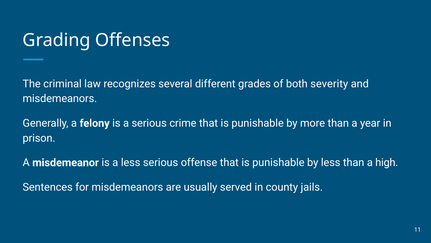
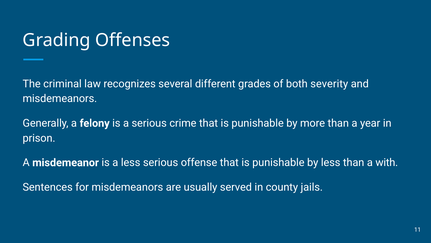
high: high -> with (387, 162)
